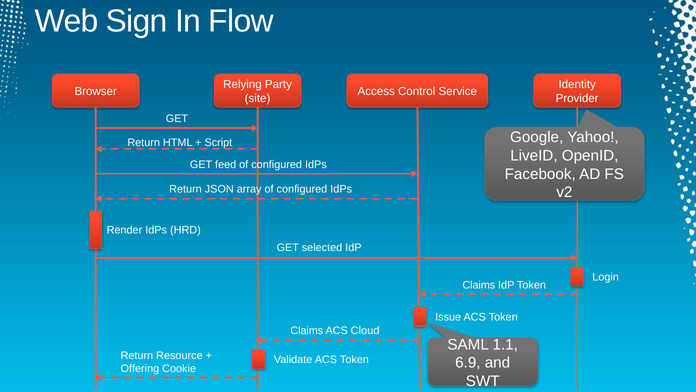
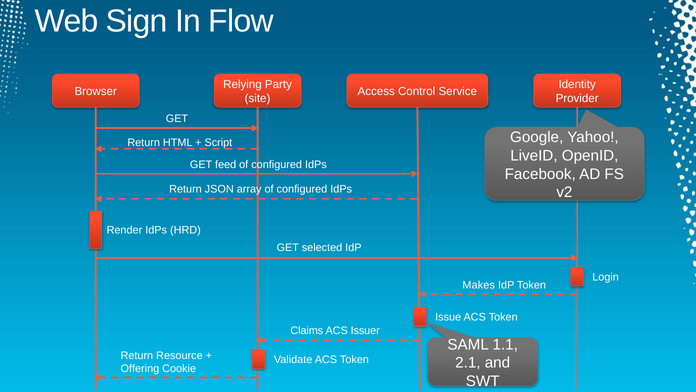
Claims: Claims -> Makes (479, 285)
Cloud: Cloud -> Issuer (365, 330)
6.9: 6.9 -> 2.1 (468, 362)
